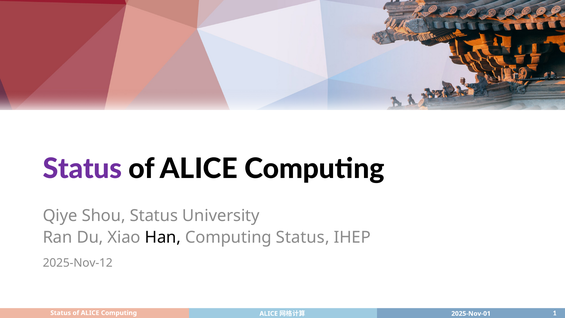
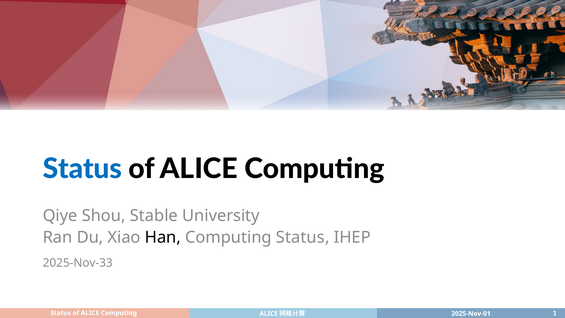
Status colour: purple -> blue (82, 169)
Shou Status: Status -> Stable (154, 216)
2025-Nov-12: 2025-Nov-12 -> 2025-Nov-33 (78, 263)
